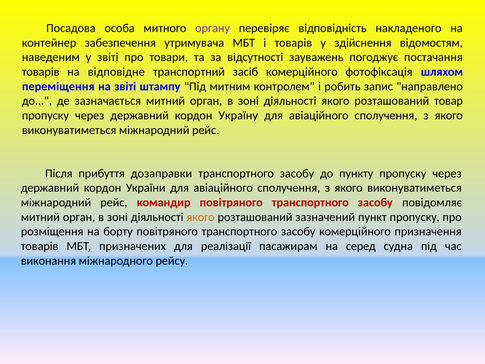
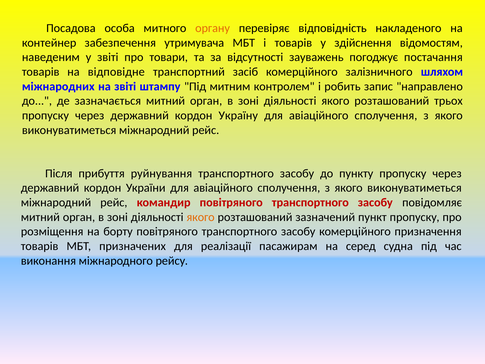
органу colour: purple -> orange (213, 28)
фотофіксація: фотофіксація -> залізничного (379, 72)
переміщення: переміщення -> міжнародних (58, 86)
товар: товар -> трьох (448, 101)
дозаправки: дозаправки -> руйнування (161, 173)
